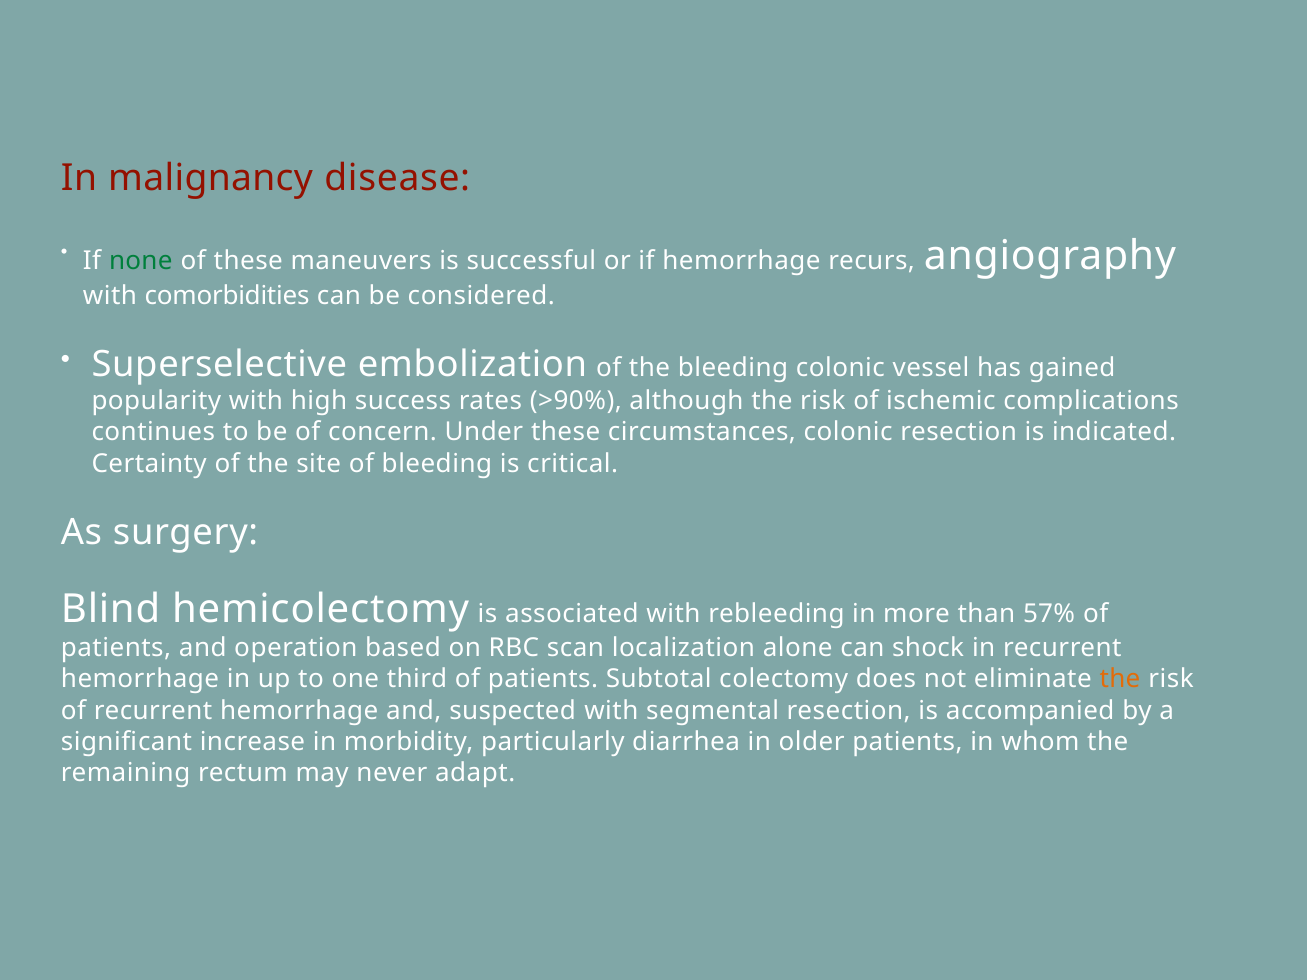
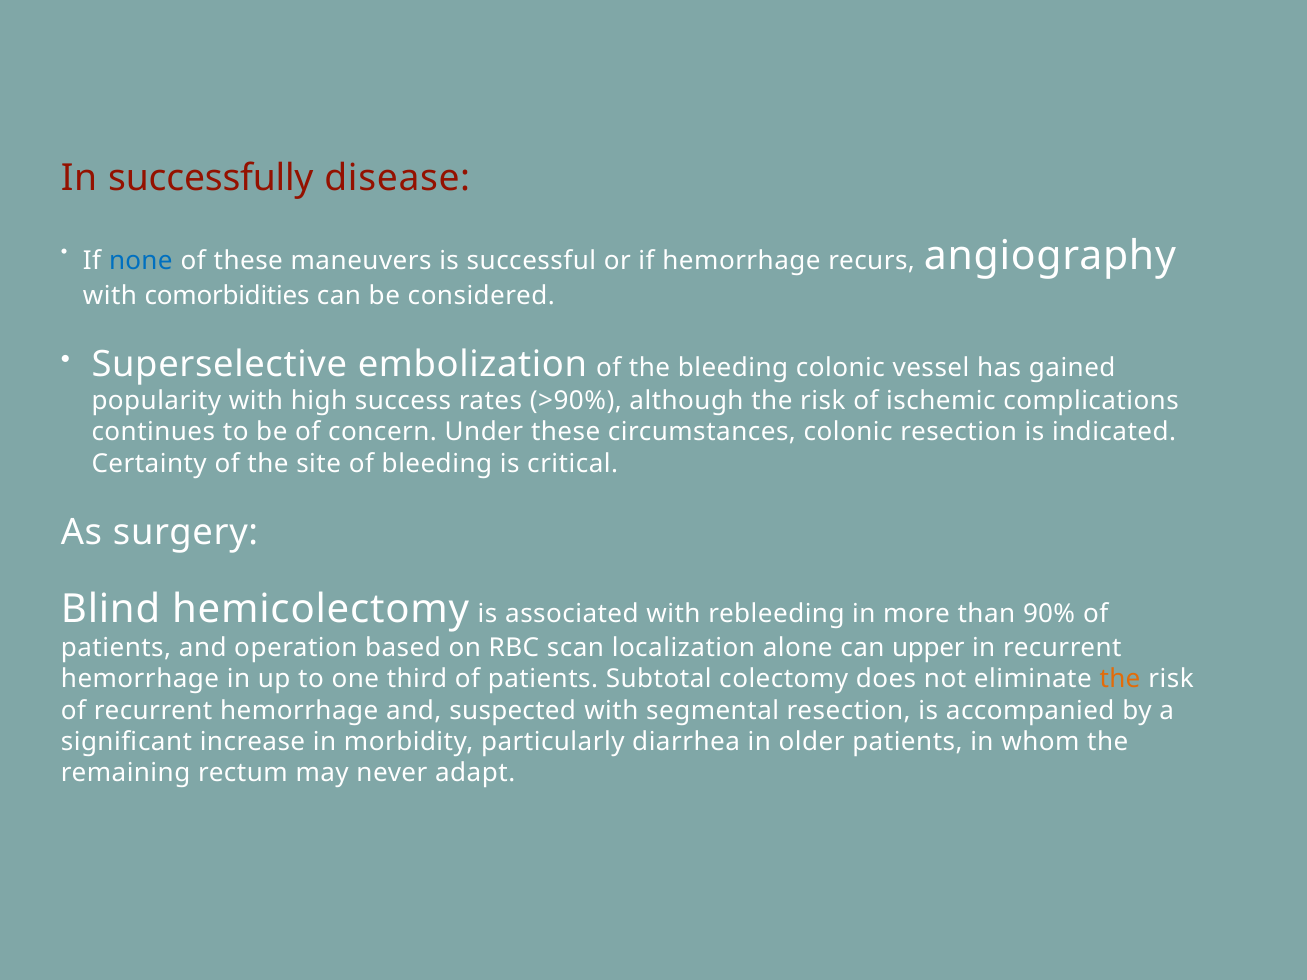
malignancy: malignancy -> successfully (211, 179)
none colour: green -> blue (141, 261)
57%: 57% -> 90% (1049, 614)
shock: shock -> upper (928, 648)
